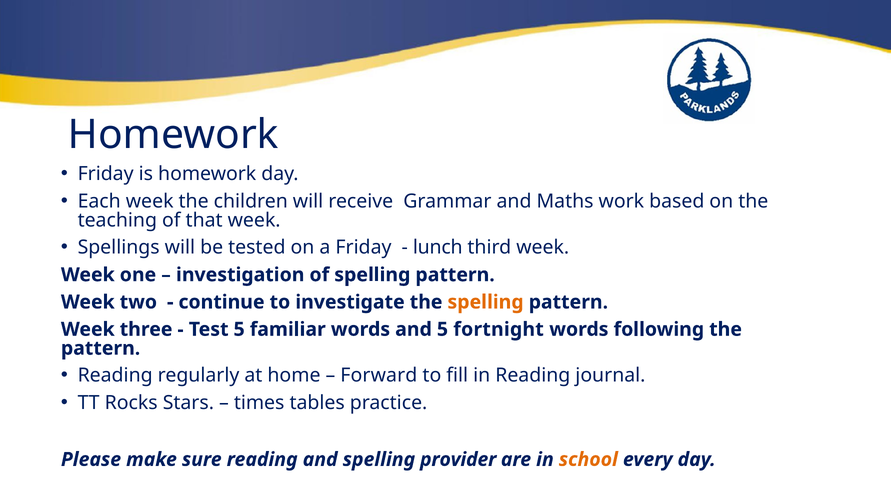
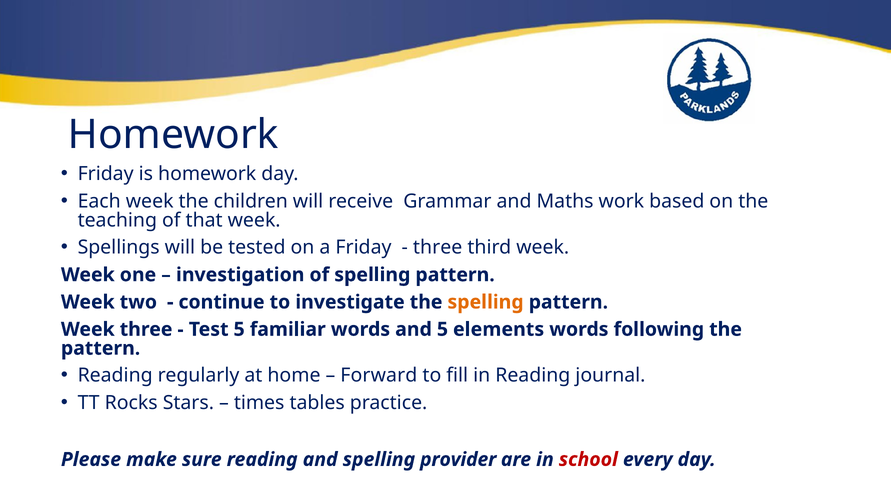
lunch: lunch -> three (438, 248)
fortnight: fortnight -> elements (499, 329)
school colour: orange -> red (588, 460)
